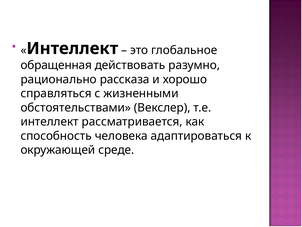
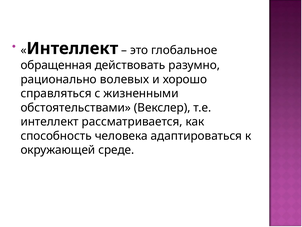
рассказа: рассказа -> волевых (125, 79)
